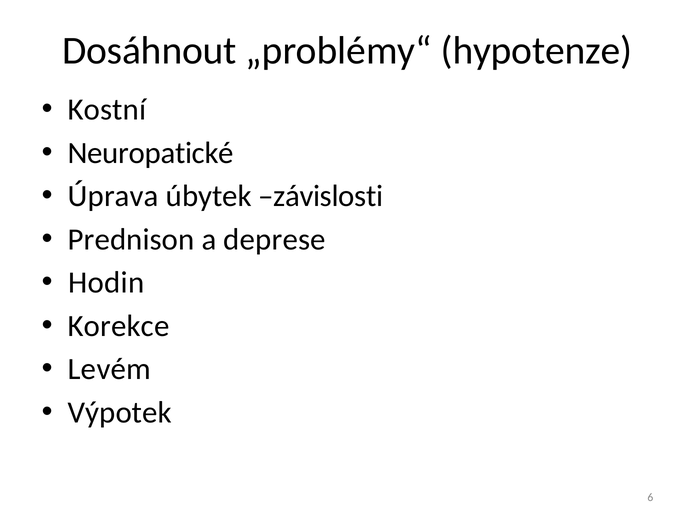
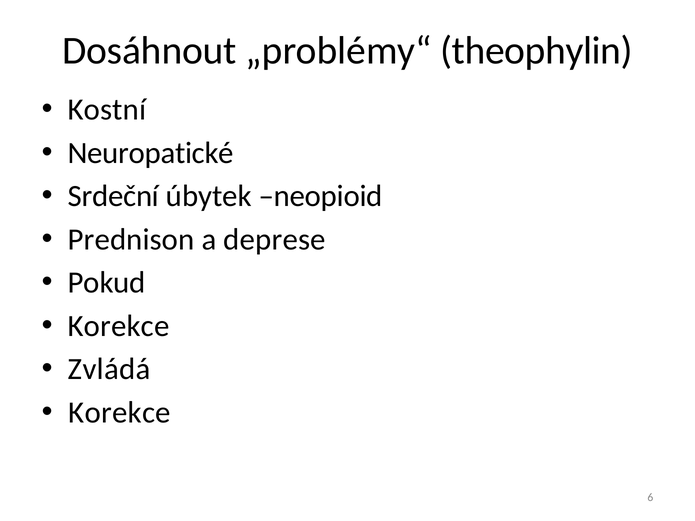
hypotenze: hypotenze -> theophylin (537, 51)
Úprava: Úprava -> Srdeční (113, 196)
závislosti: závislosti -> neopioid (321, 196)
Hodin: Hodin -> Pokud (107, 283)
Levém: Levém -> Zvládá (109, 369)
Výpotek: Výpotek -> Korekce (120, 413)
